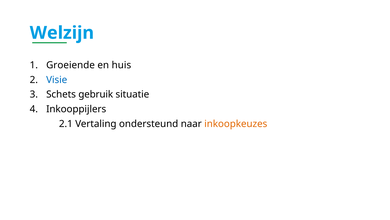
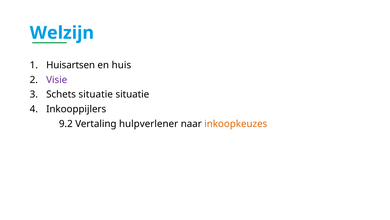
Groeiende: Groeiende -> Huisartsen (71, 65)
Visie colour: blue -> purple (57, 80)
Schets gebruik: gebruik -> situatie (96, 94)
2.1: 2.1 -> 9.2 (66, 123)
ondersteund: ondersteund -> hulpverlener (149, 123)
